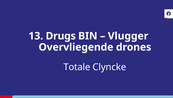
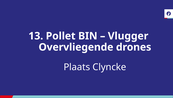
Drugs: Drugs -> Pollet (61, 36)
Totale: Totale -> Plaats (77, 67)
